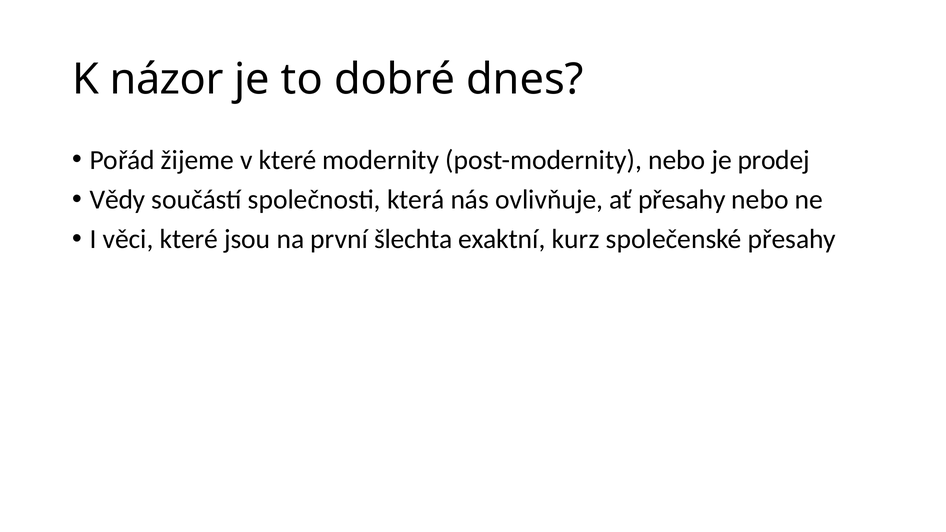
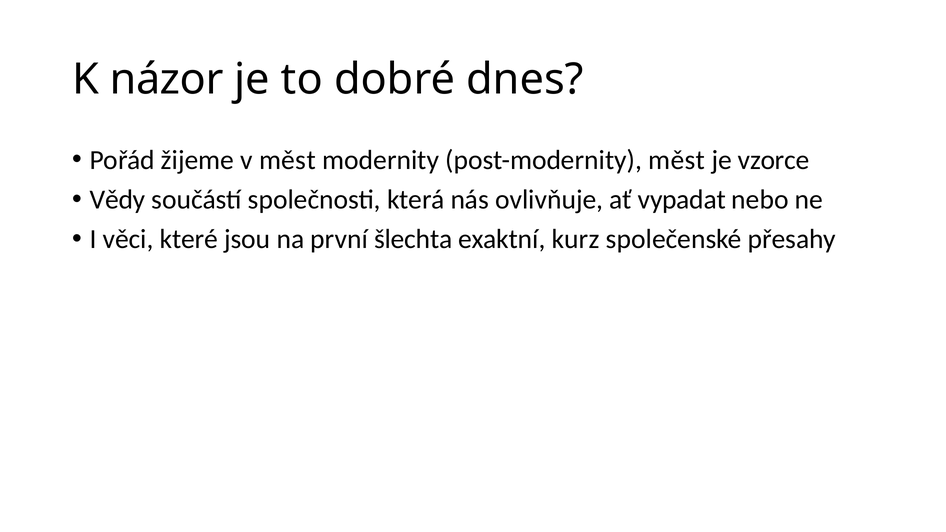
v které: které -> měst (287, 160)
post-modernity nebo: nebo -> měst (677, 160)
prodej: prodej -> vzorce (774, 160)
ať přesahy: přesahy -> vypadat (682, 200)
